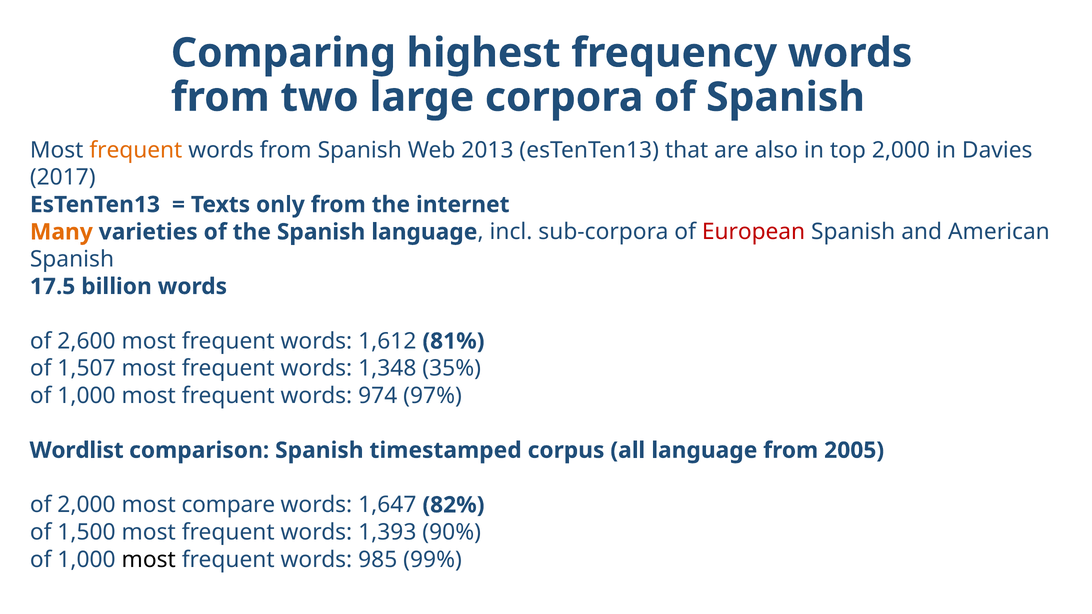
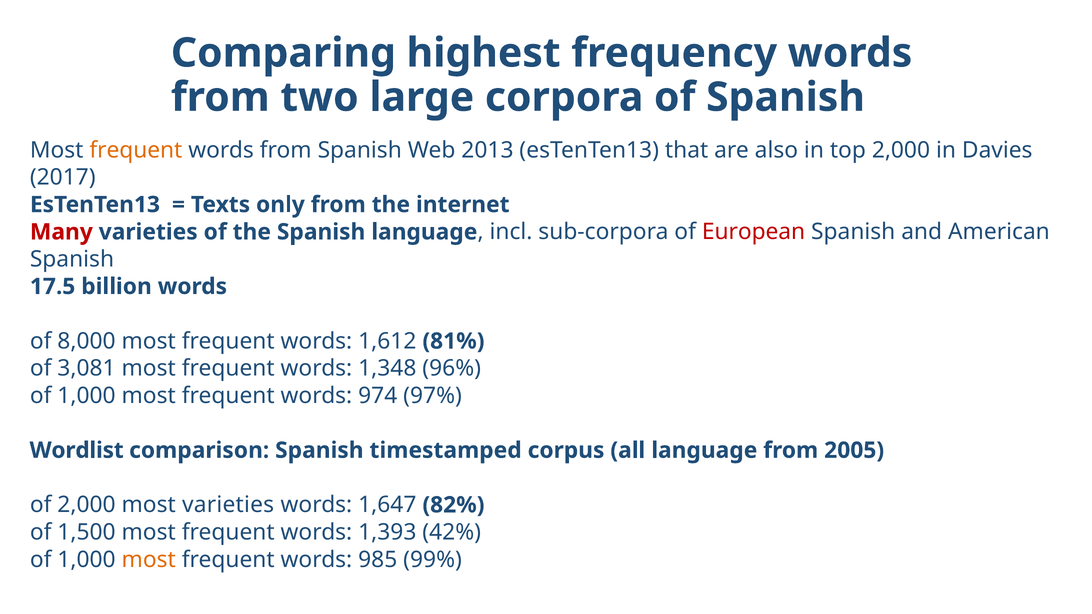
Many colour: orange -> red (61, 232)
2,600: 2,600 -> 8,000 (86, 341)
1,507: 1,507 -> 3,081 (86, 369)
35%: 35% -> 96% (452, 369)
most compare: compare -> varieties (228, 505)
90%: 90% -> 42% (452, 532)
most colour: black -> orange (149, 560)
